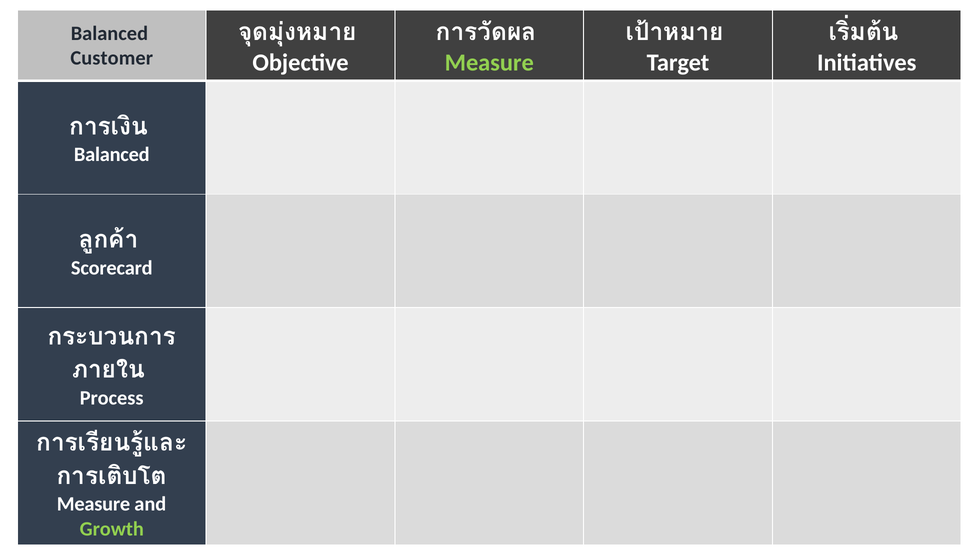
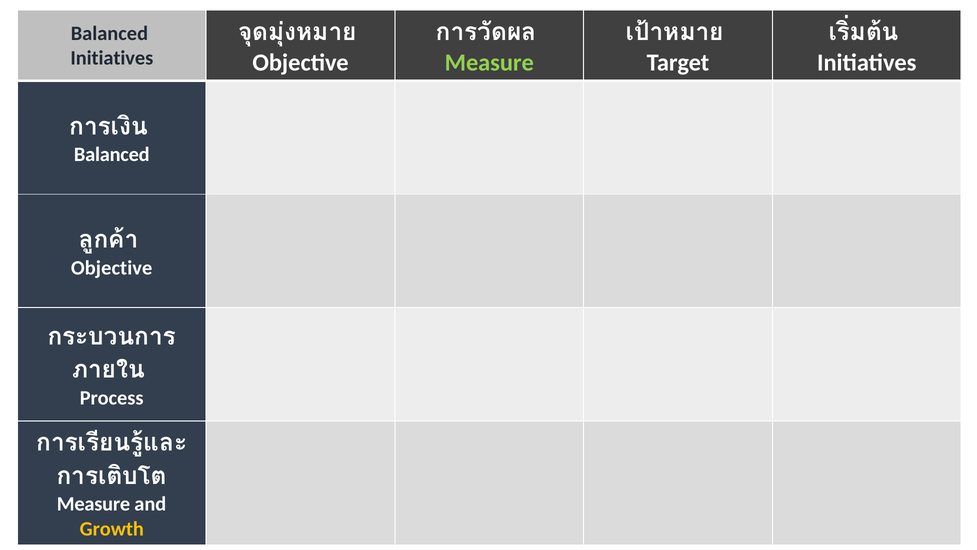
Customer: Customer -> Initiatives (112, 58)
Scorecard: Scorecard -> Objective (112, 268)
Growth colour: light green -> yellow (112, 529)
